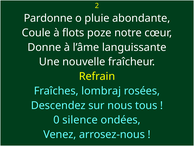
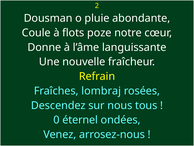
Pardonne: Pardonne -> Dousman (48, 18)
silence: silence -> éternel (80, 120)
